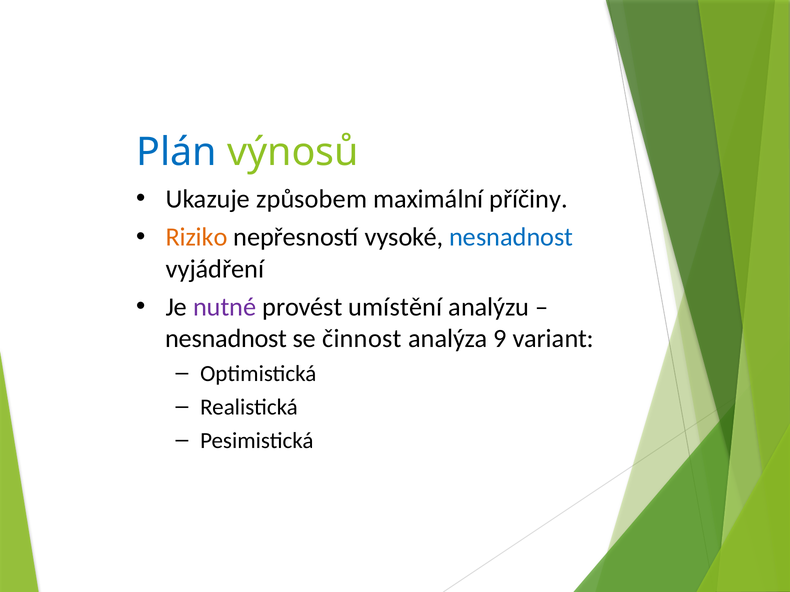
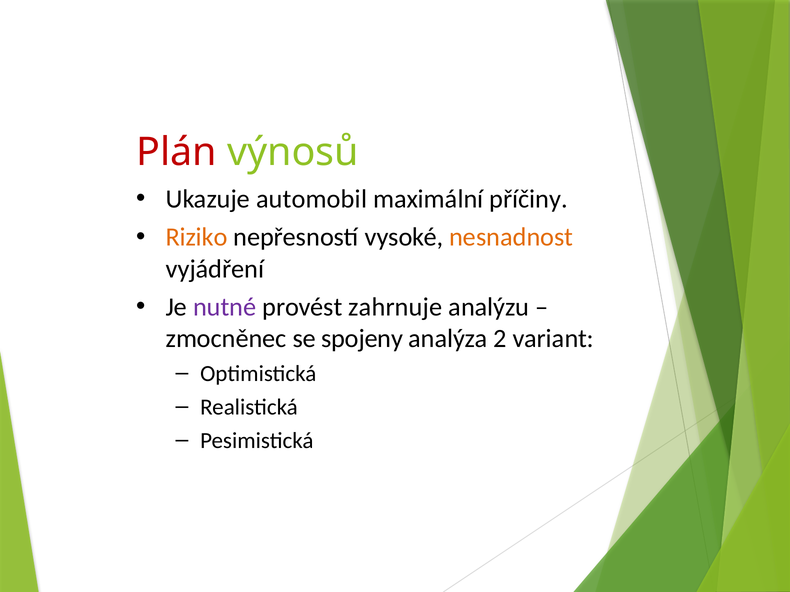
Plán colour: blue -> red (176, 152)
způsobem: způsobem -> automobil (312, 199)
nesnadnost colour: blue -> orange (511, 237)
umístění: umístění -> zahrnuje (395, 307)
nesnadnost: nesnadnost -> zmocněnec (226, 339)
činnost: činnost -> spojeny (362, 339)
9: 9 -> 2 (500, 339)
